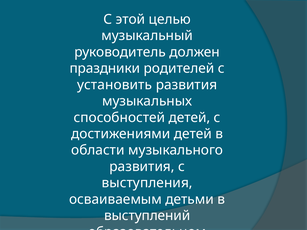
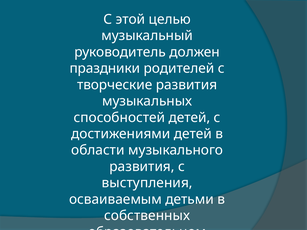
установить: установить -> творческие (115, 85)
выступлений: выступлений -> собственных (147, 216)
